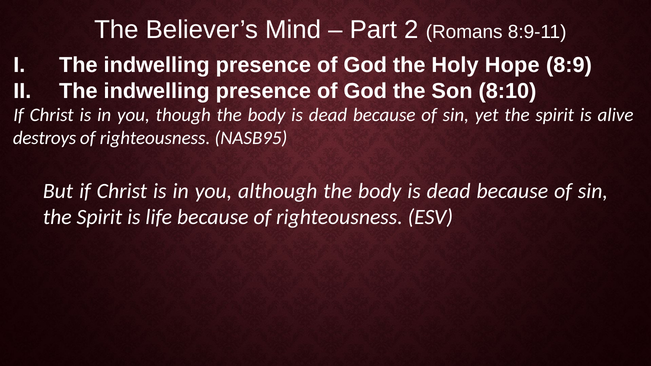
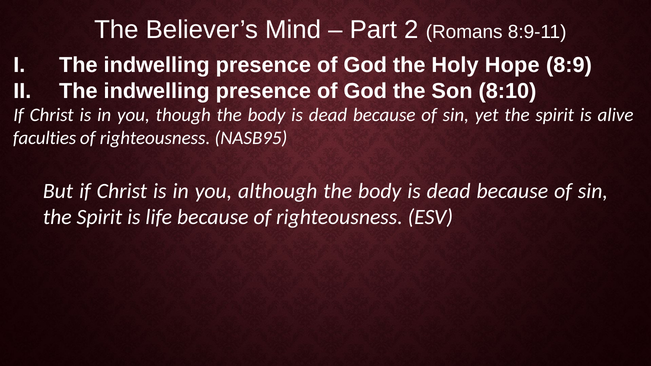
destroys: destroys -> faculties (45, 138)
